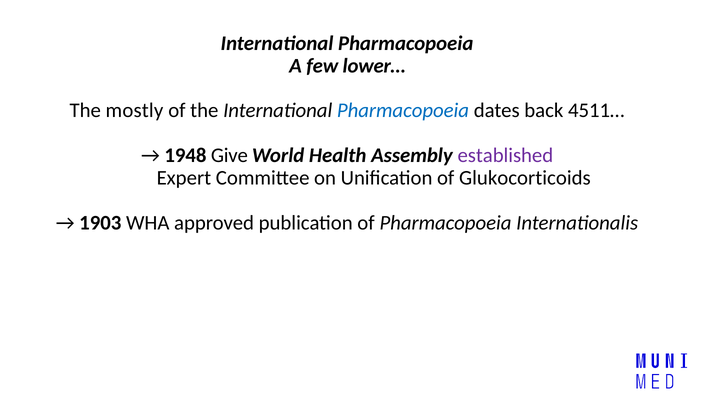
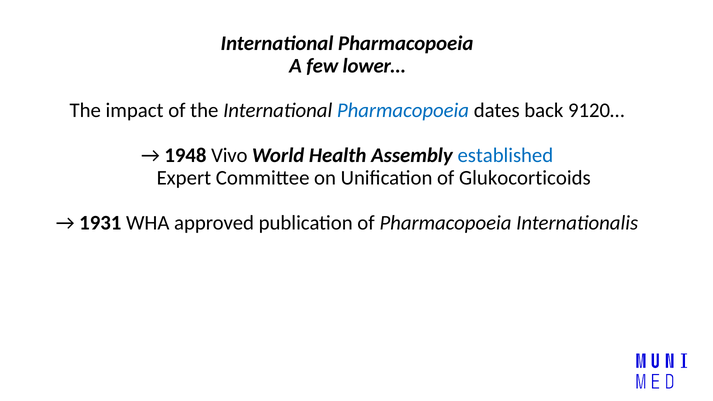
mostly: mostly -> impact (135, 111)
4511…: 4511… -> 9120… (596, 111)
Give: Give -> Vivo (229, 156)
established colour: purple -> blue (505, 156)
1903: 1903 -> 1931 (100, 223)
